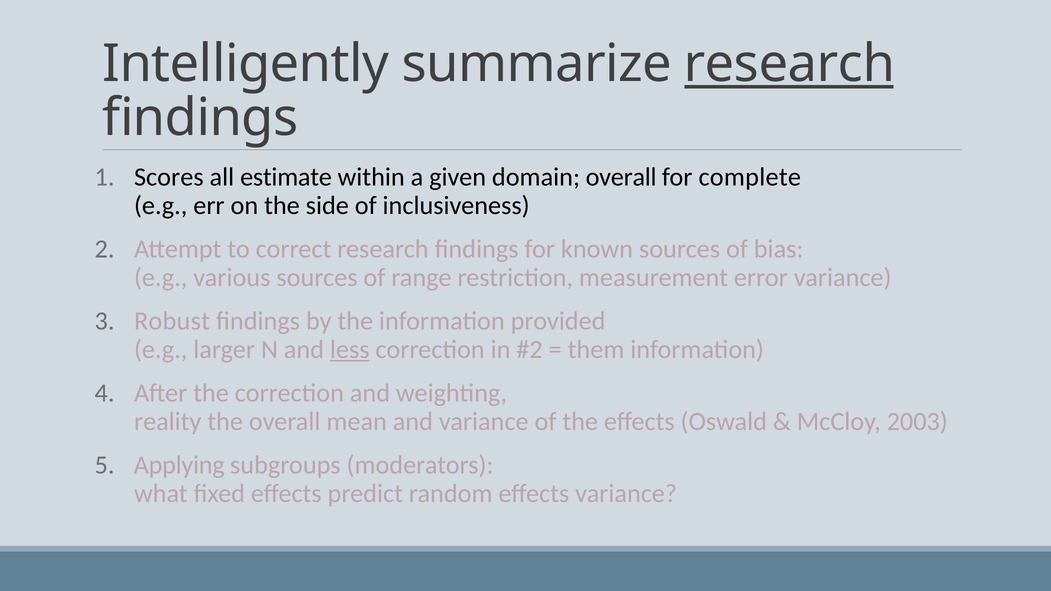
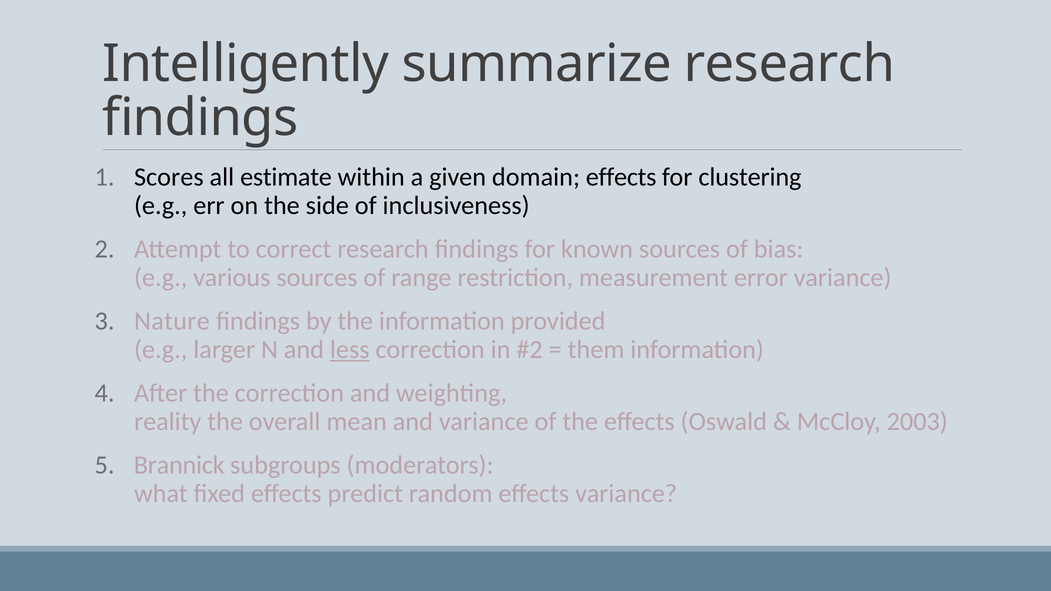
research underline: present -> none (789, 64)
domain overall: overall -> effects (621, 177)
complete: complete -> clustering (750, 177)
Robust: Robust -> Nature (172, 321)
Applying: Applying -> Brannick (179, 465)
